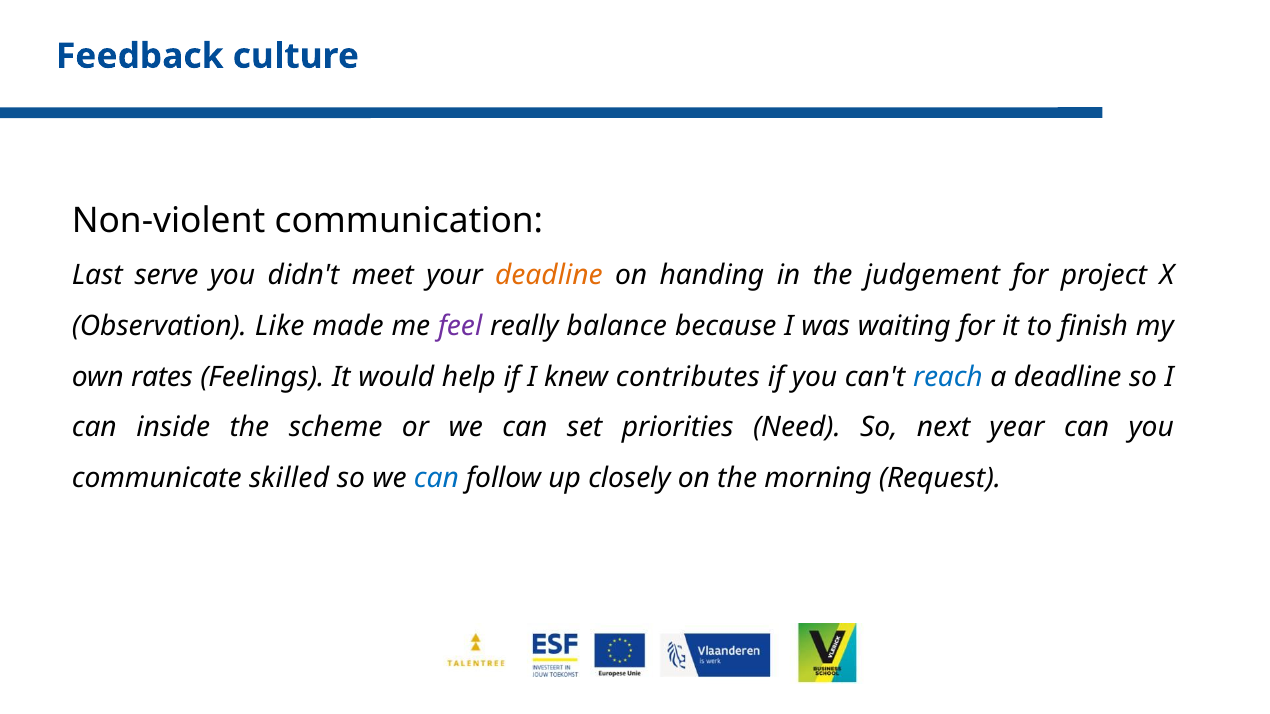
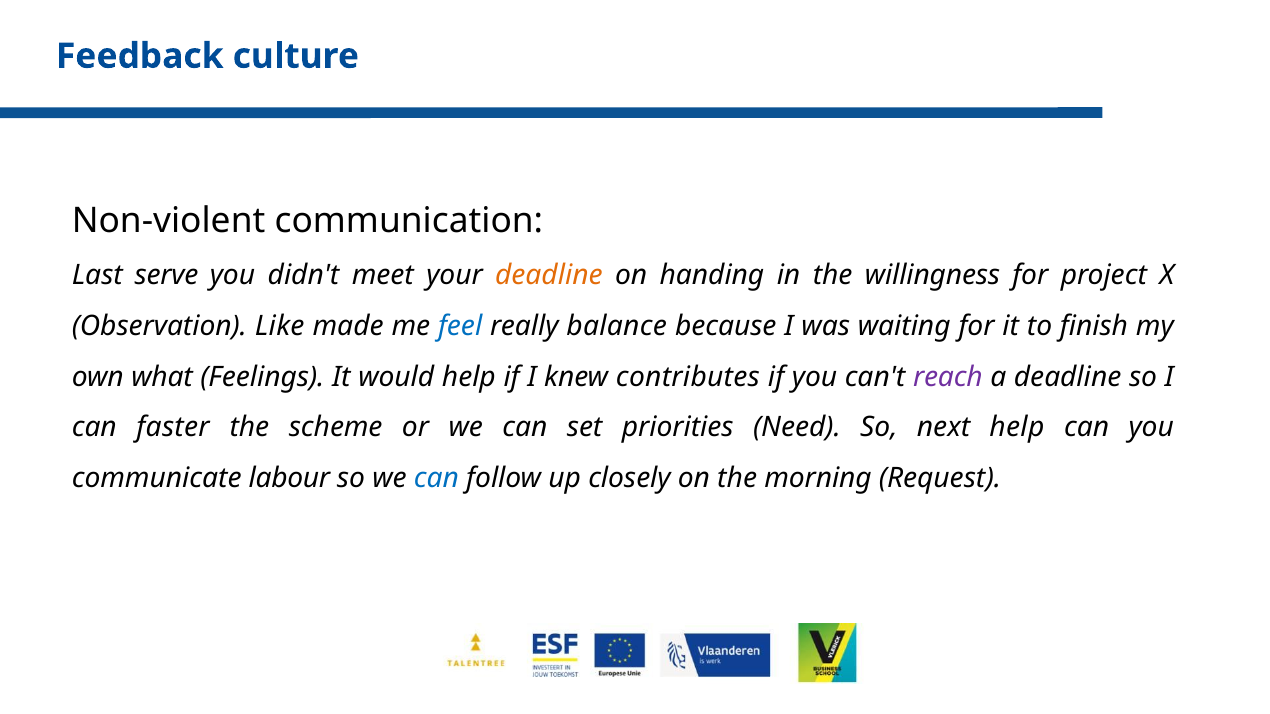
judgement: judgement -> willingness (933, 276)
feel colour: purple -> blue (460, 326)
rates: rates -> what (162, 377)
reach colour: blue -> purple (948, 377)
inside: inside -> faster (173, 428)
next year: year -> help (1017, 428)
skilled: skilled -> labour (289, 479)
